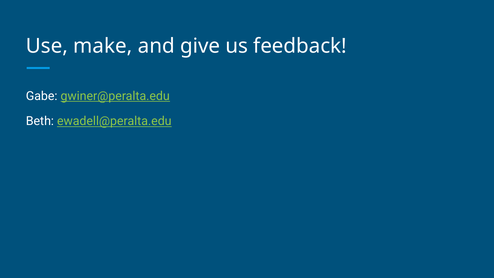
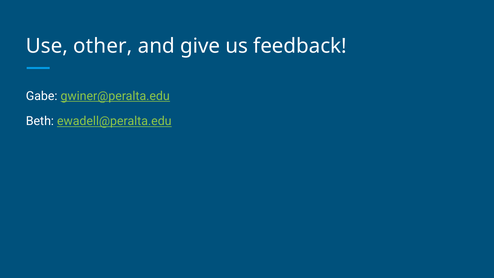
make: make -> other (103, 46)
